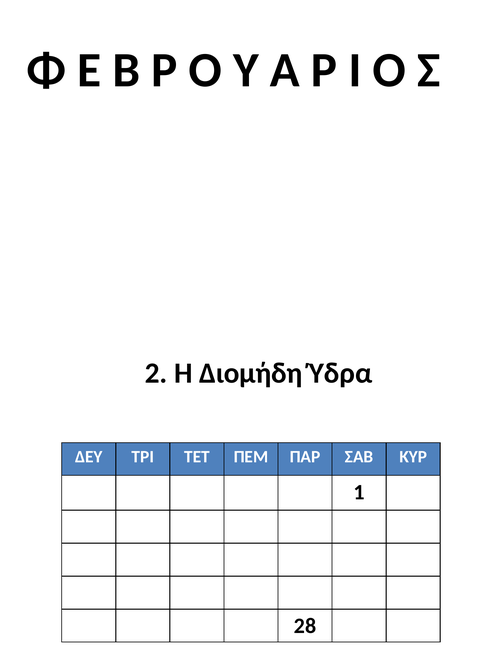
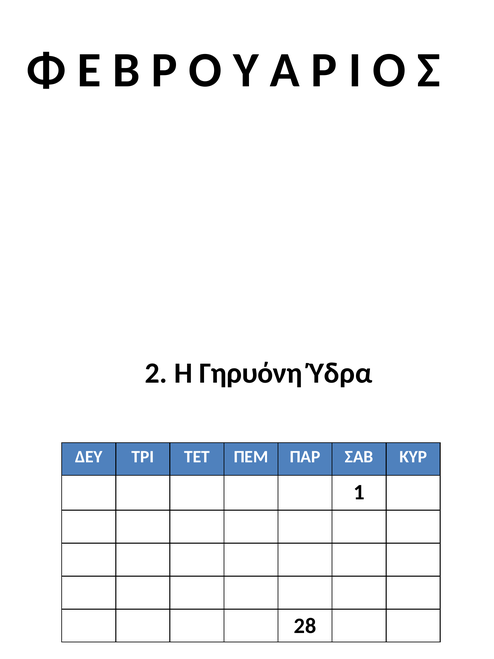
Διομήδη: Διομήδη -> Γηρυόνη (251, 373)
